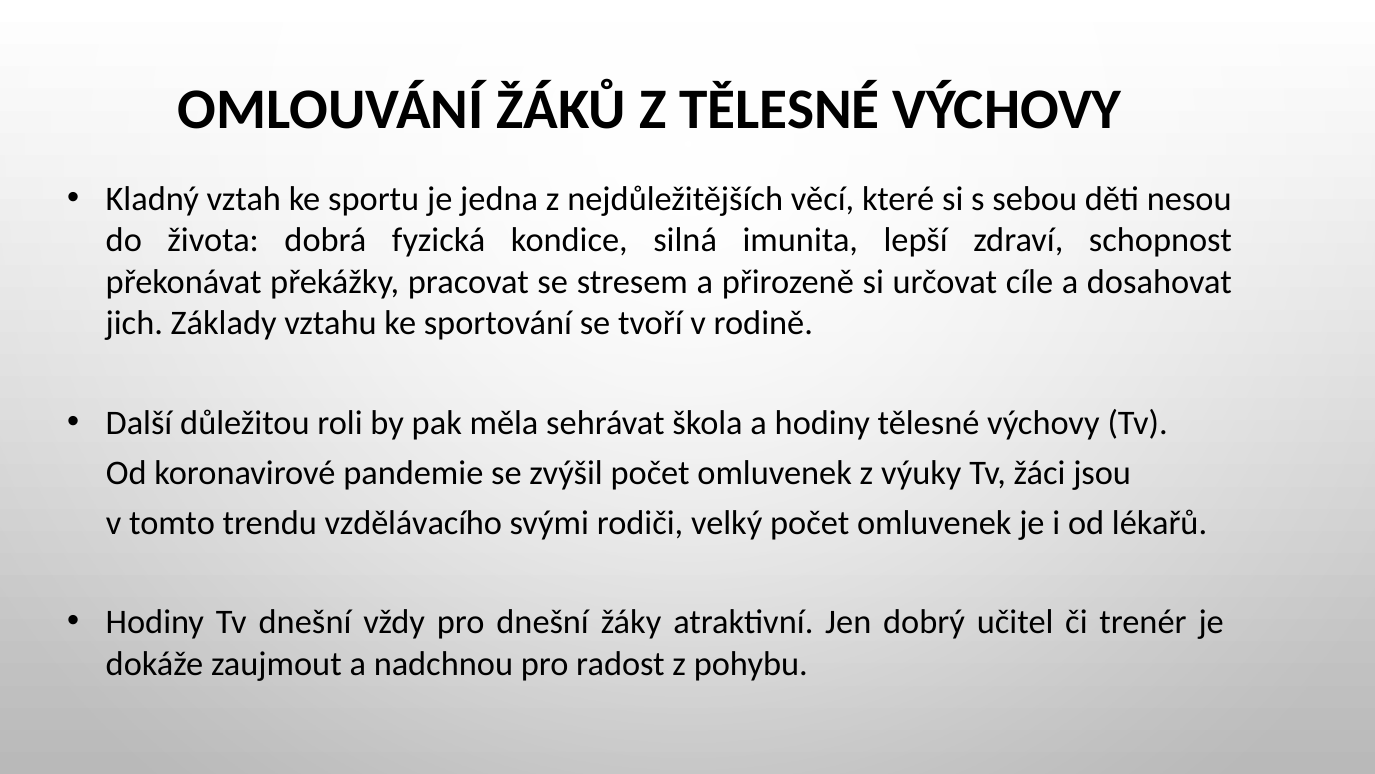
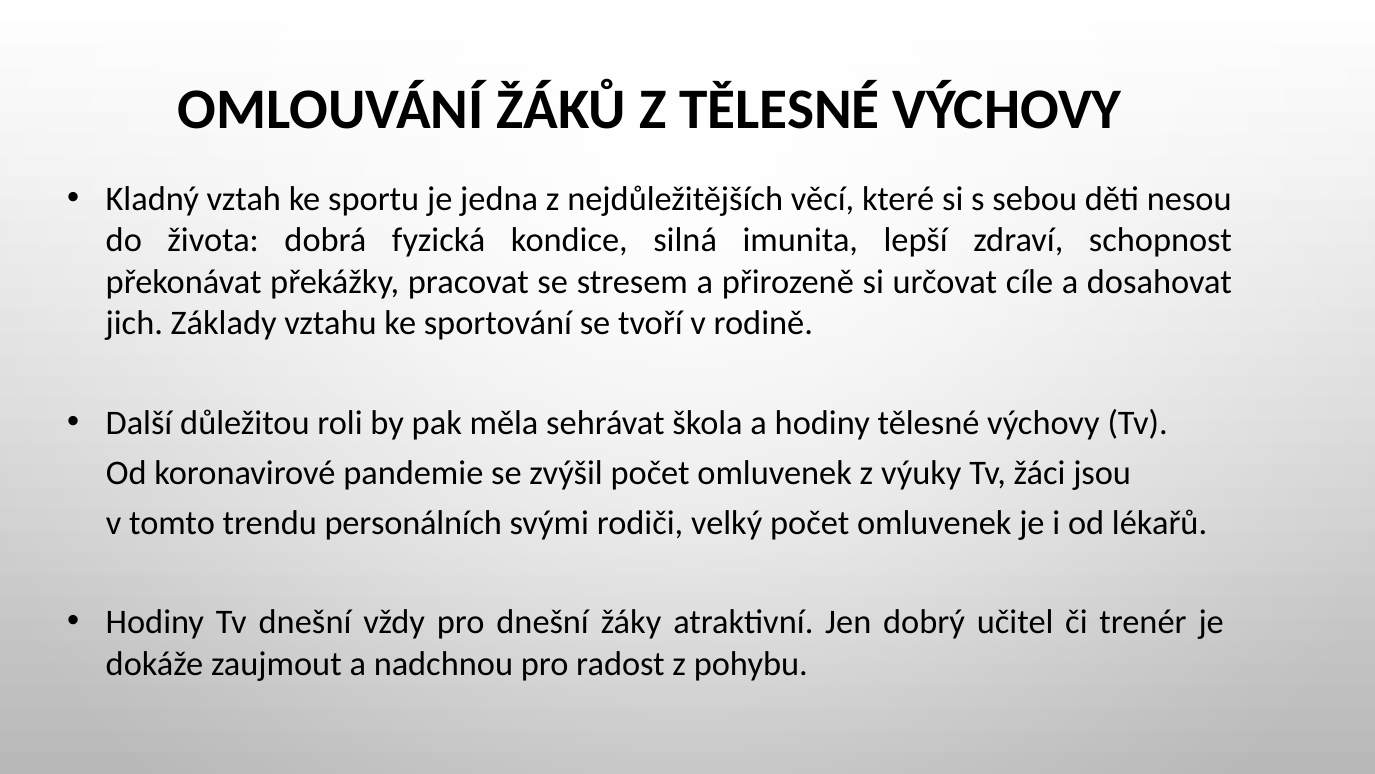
vzdělávacího: vzdělávacího -> personálních (413, 522)
